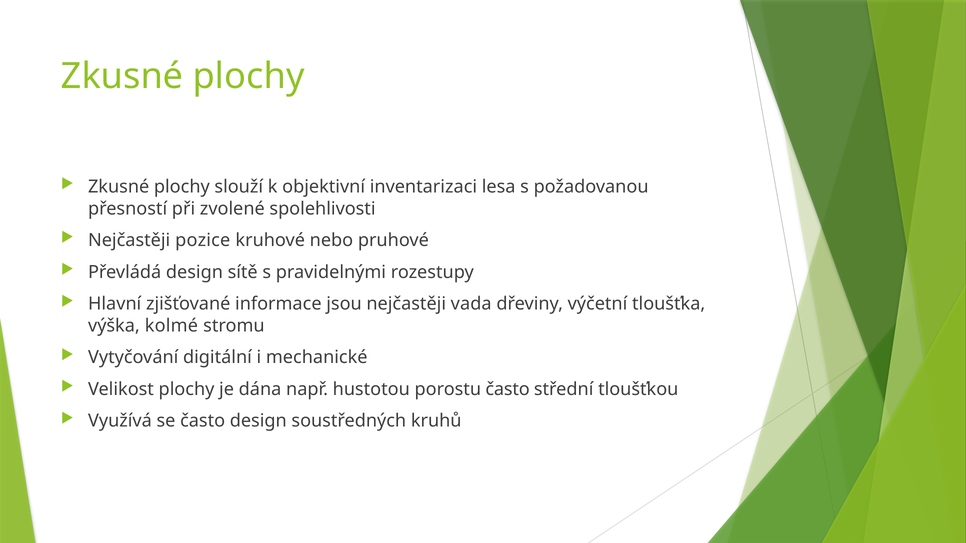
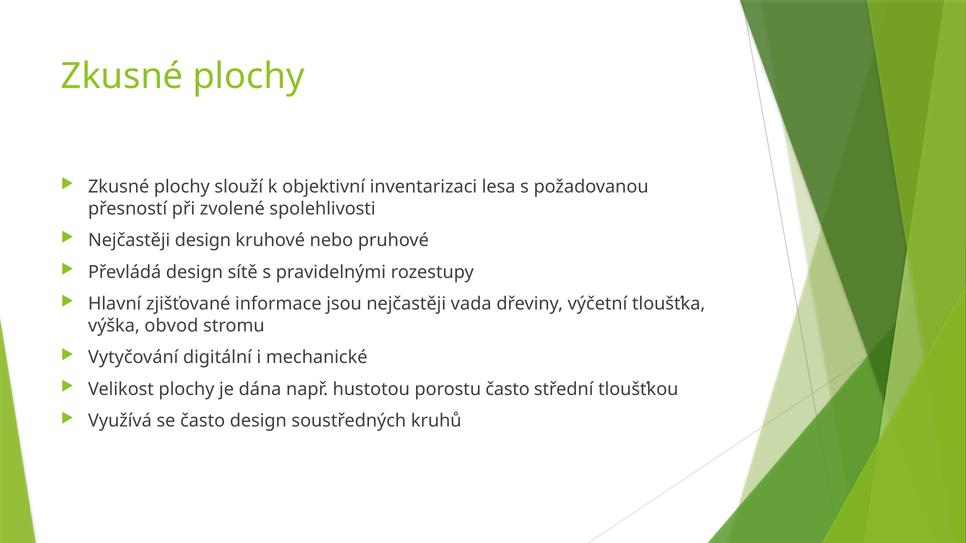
Nejčastěji pozice: pozice -> design (203, 240)
kolmé: kolmé -> obvod (171, 326)
